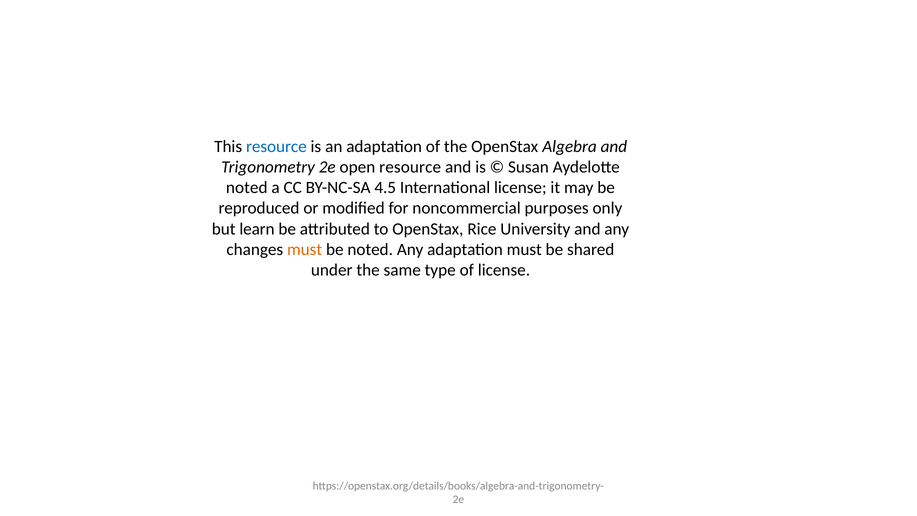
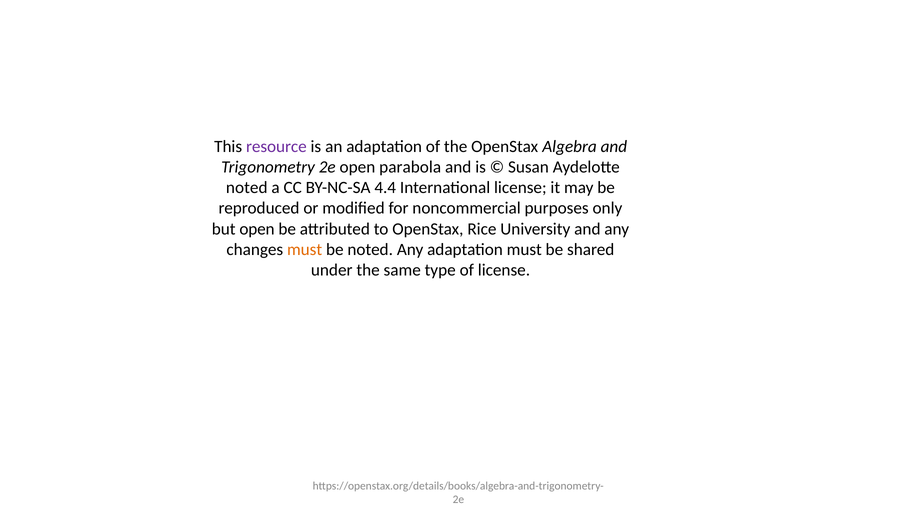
resource colour: blue -> purple (276, 146)
open resource: resource -> parabola (410, 167)
4.5: 4.5 -> 4.4 (385, 188)
but learn: learn -> open (257, 229)
